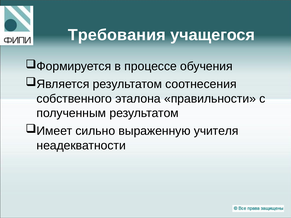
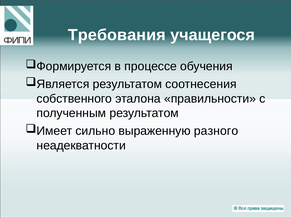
учителя: учителя -> разного (216, 131)
